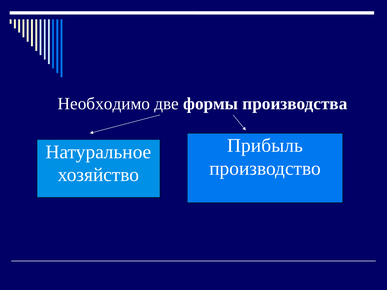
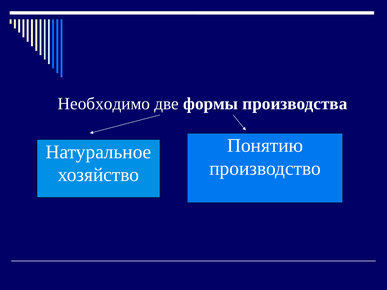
Прибыль: Прибыль -> Понятию (265, 146)
